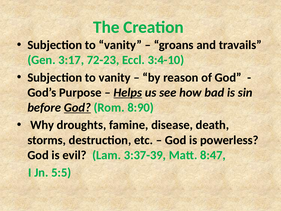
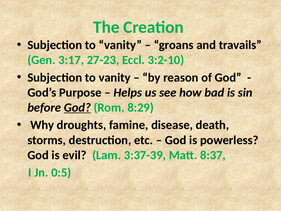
72-23: 72-23 -> 27-23 (103, 60)
3:4-10: 3:4-10 -> 3:2-10 (166, 60)
Helps underline: present -> none (128, 92)
8:90: 8:90 -> 8:29 (141, 107)
8:47: 8:47 -> 8:37 (213, 155)
5:5: 5:5 -> 0:5 (61, 172)
